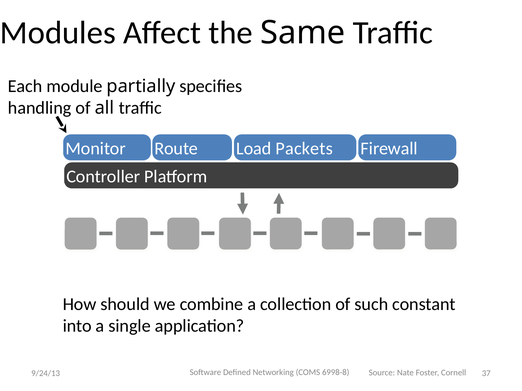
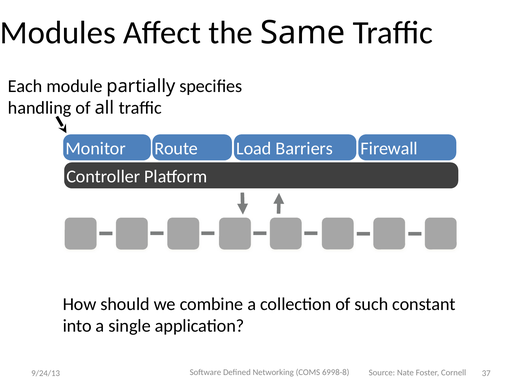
Packets: Packets -> Barriers (304, 149)
